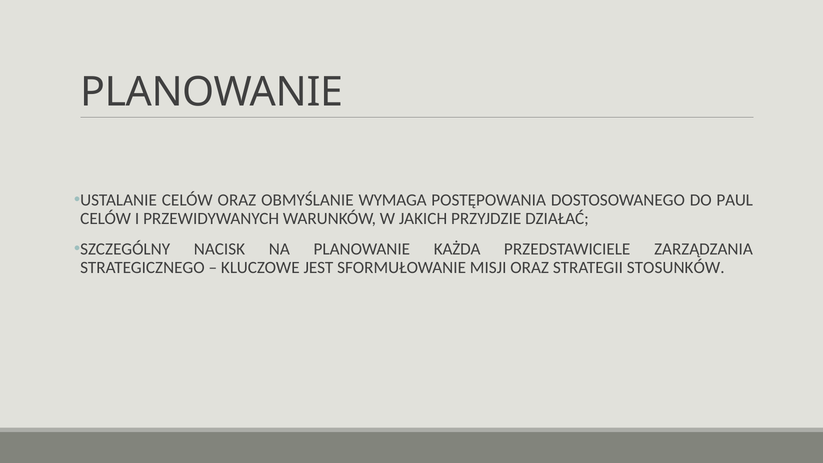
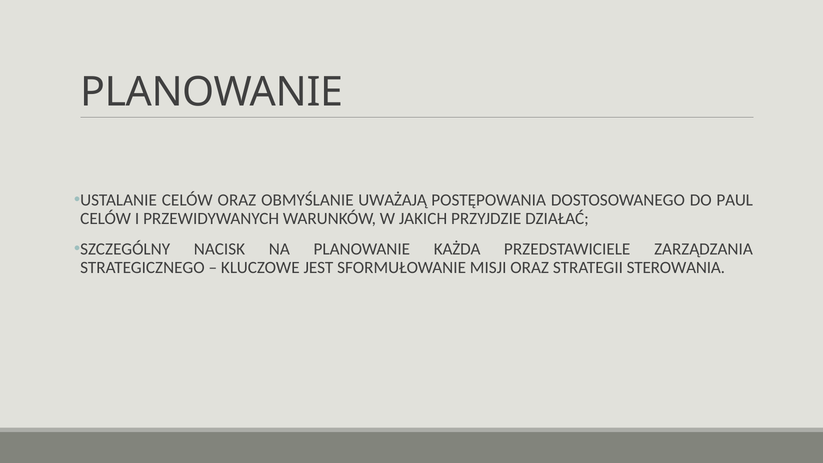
WYMAGA: WYMAGA -> UWAŻAJĄ (393, 200)
STOSUNKÓW: STOSUNKÓW -> STEROWANIA (676, 268)
